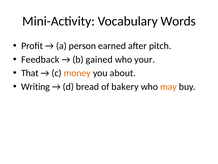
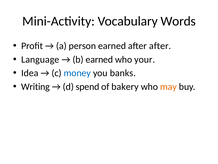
after pitch: pitch -> after (160, 46)
Feedback: Feedback -> Language (40, 59)
b gained: gained -> earned (99, 59)
That: That -> Idea (30, 73)
money colour: orange -> blue (77, 73)
about: about -> banks (123, 73)
bread: bread -> spend (88, 86)
